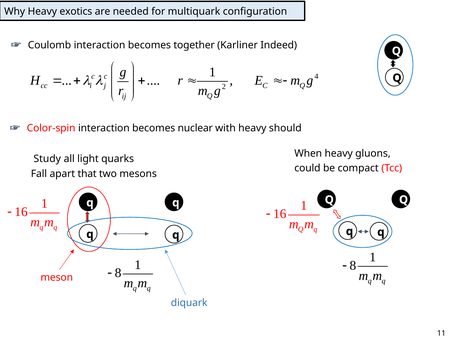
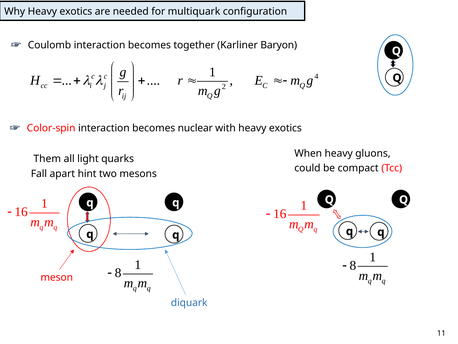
Indeed: Indeed -> Baryon (279, 45)
with heavy should: should -> exotics (285, 128)
Study: Study -> Them (47, 159)
that: that -> hint (87, 174)
